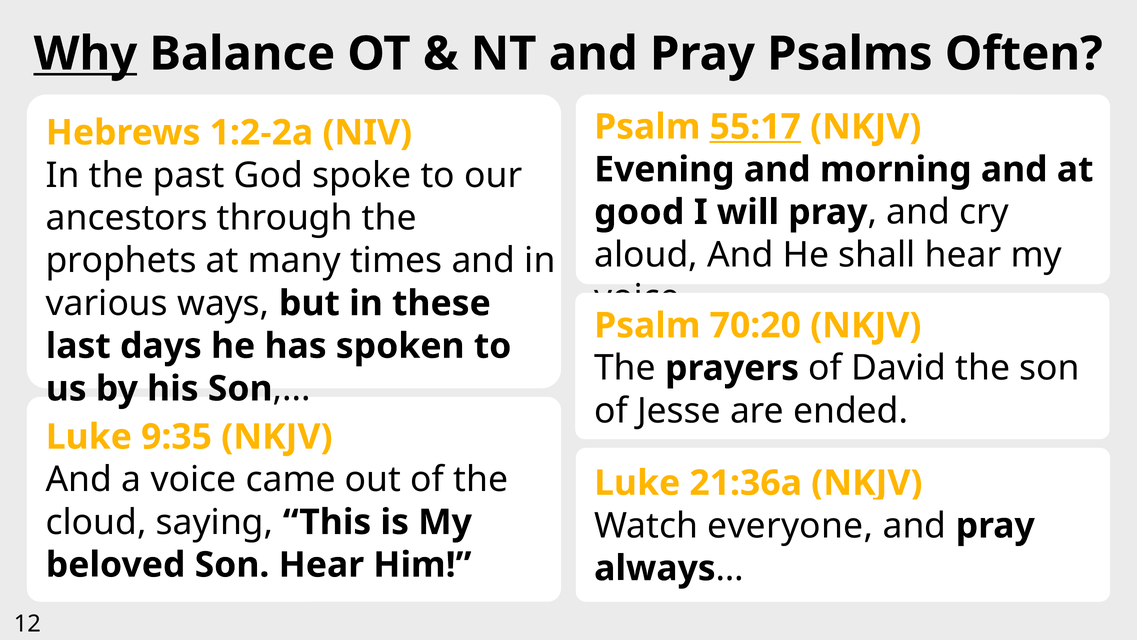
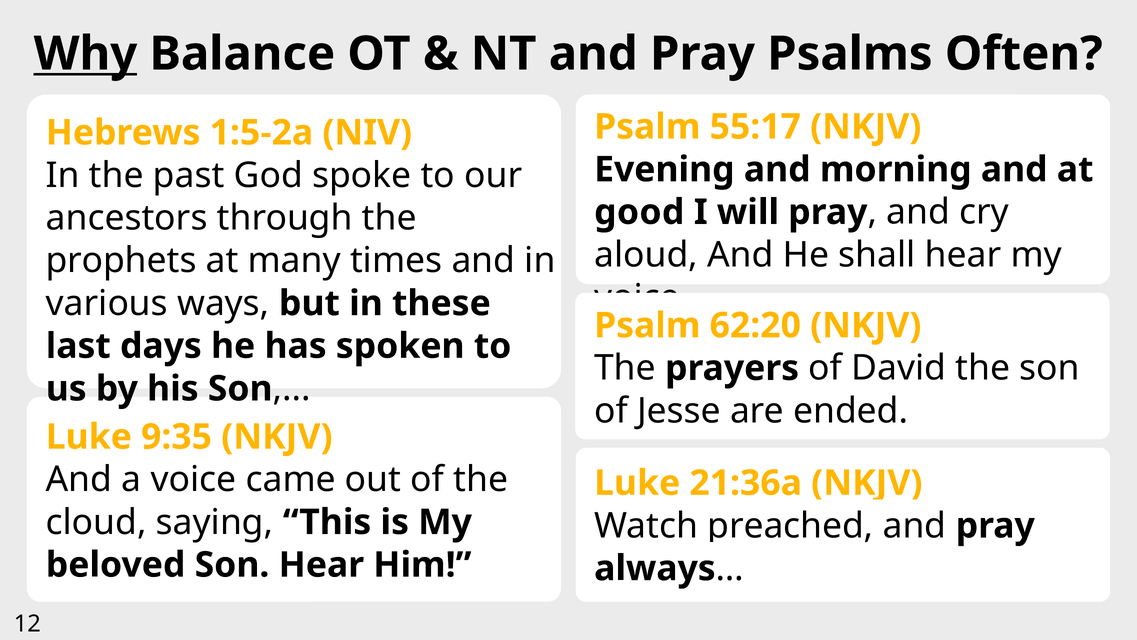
55:17 underline: present -> none (755, 127)
1:2-2a: 1:2-2a -> 1:5-2a (261, 133)
70:20: 70:20 -> 62:20 (755, 325)
everyone: everyone -> preached (790, 525)
